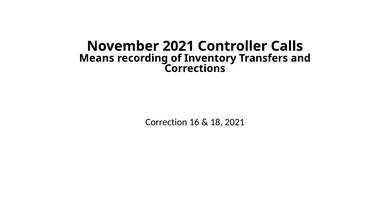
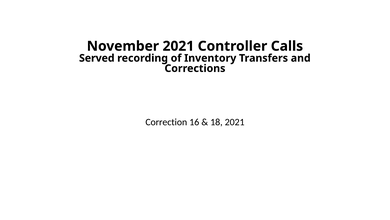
Means: Means -> Served (97, 58)
